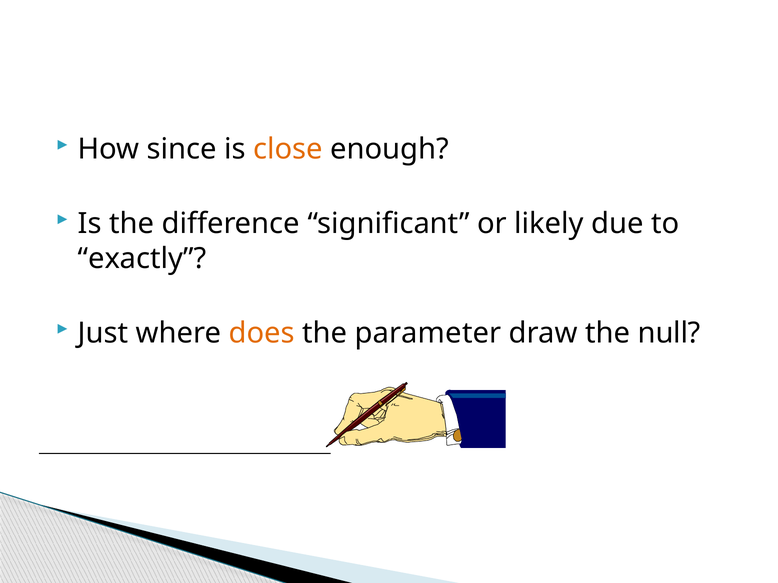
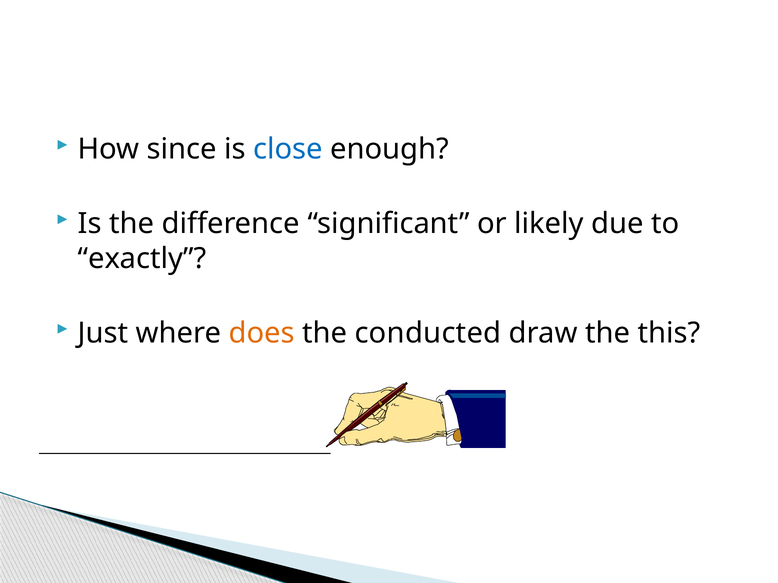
close colour: orange -> blue (288, 149)
parameter: parameter -> conducted (428, 333)
null: null -> this (669, 333)
